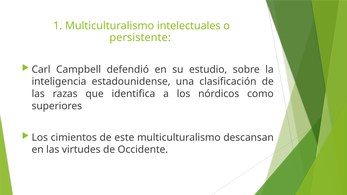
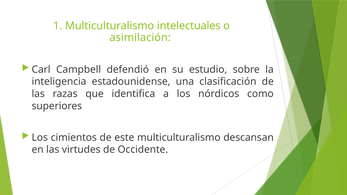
persistente: persistente -> asimilación (140, 37)
